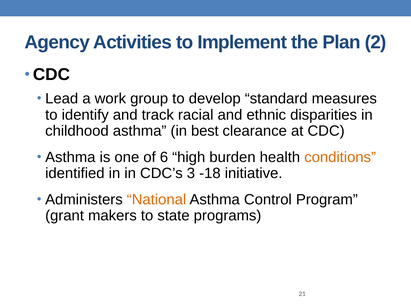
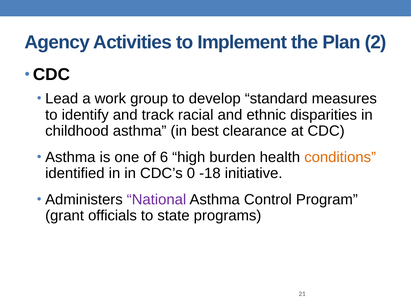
3: 3 -> 0 (191, 173)
National colour: orange -> purple (157, 200)
makers: makers -> officials (112, 216)
